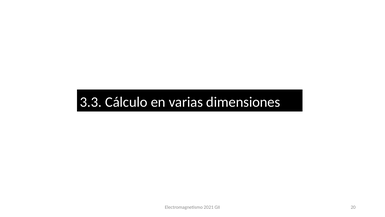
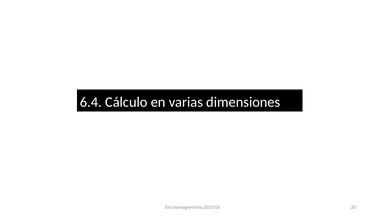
3.3: 3.3 -> 6.4 (91, 102)
